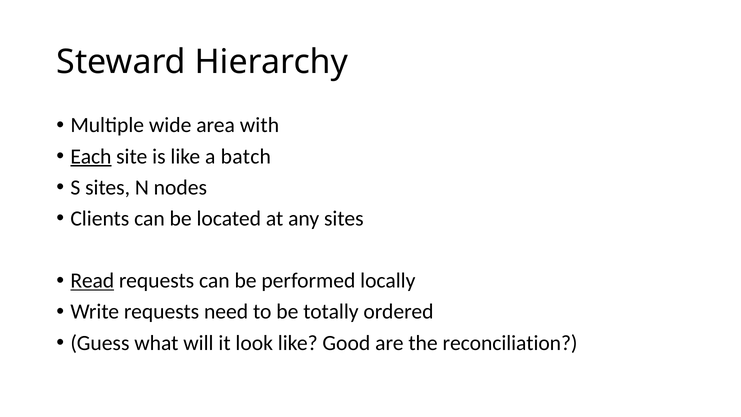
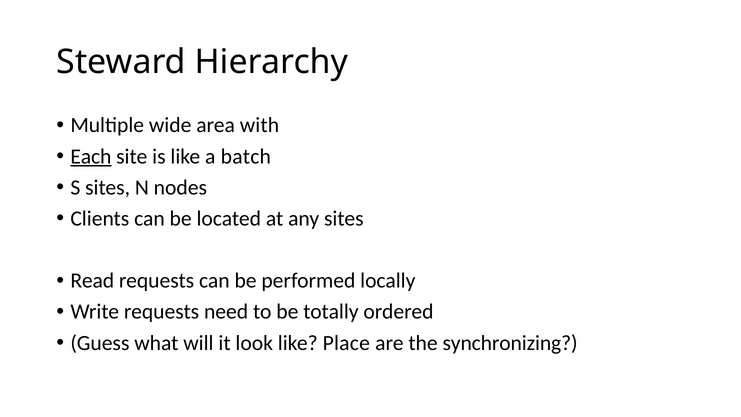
Read underline: present -> none (92, 281)
Good: Good -> Place (346, 343)
reconciliation: reconciliation -> synchronizing (510, 343)
